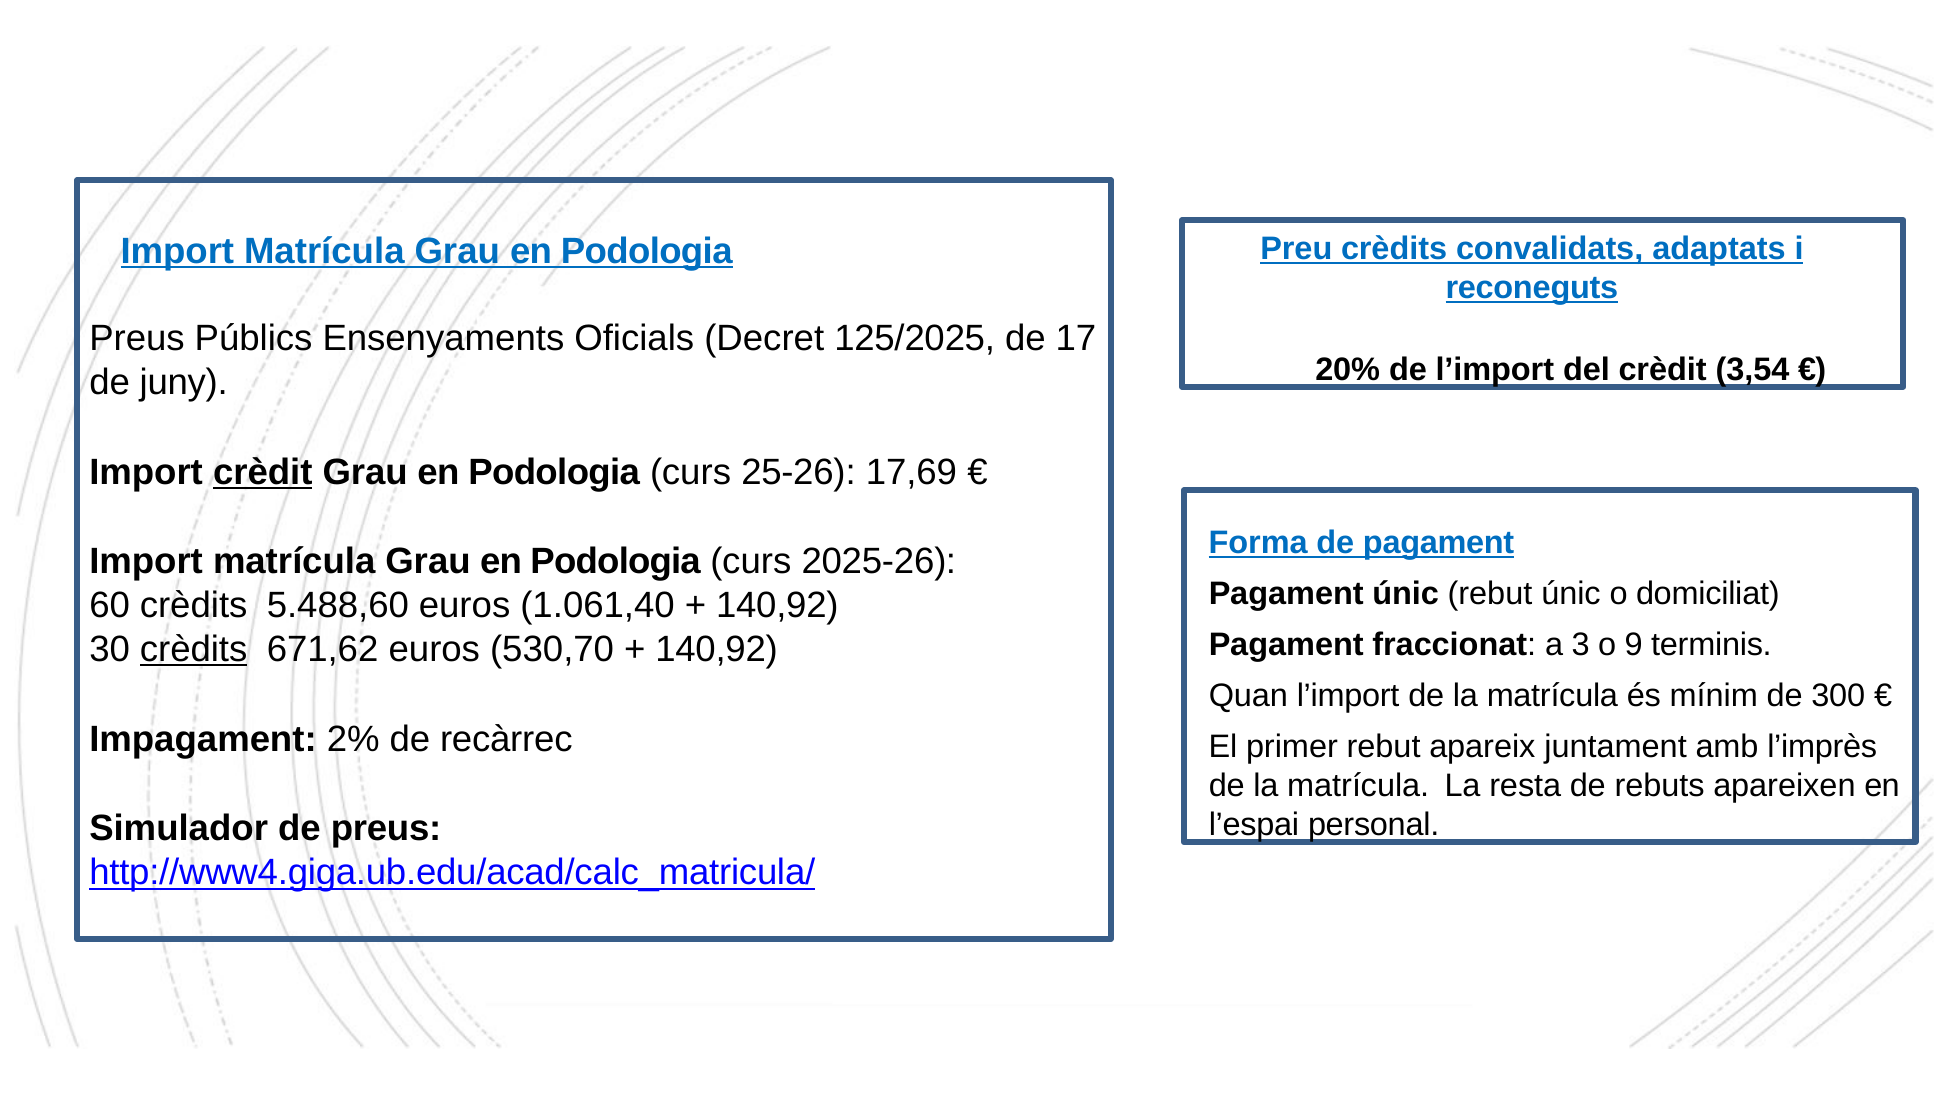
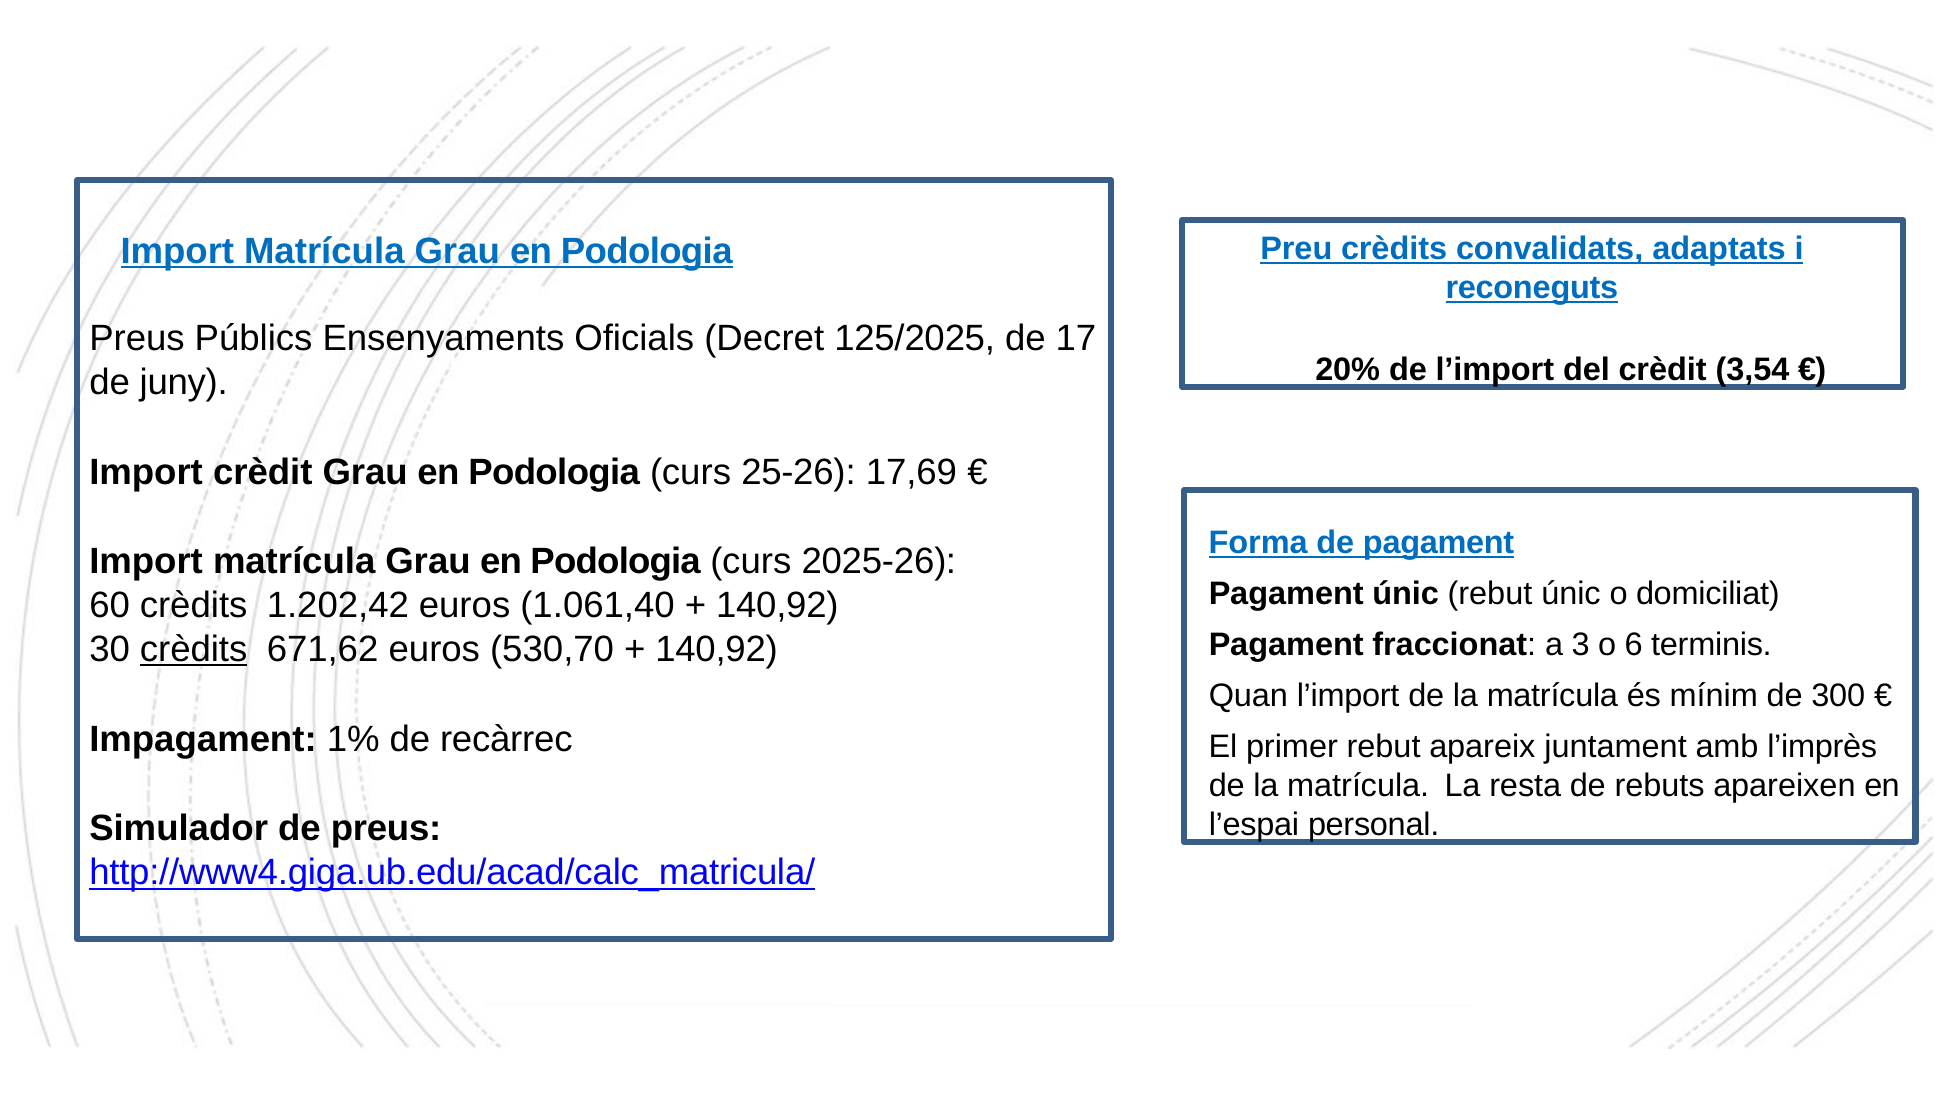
crèdit underline: present -> none (263, 472)
5.488,60: 5.488,60 -> 1.202,42 (338, 606)
9: 9 -> 6 (1634, 645)
2%: 2% -> 1% (353, 740)
